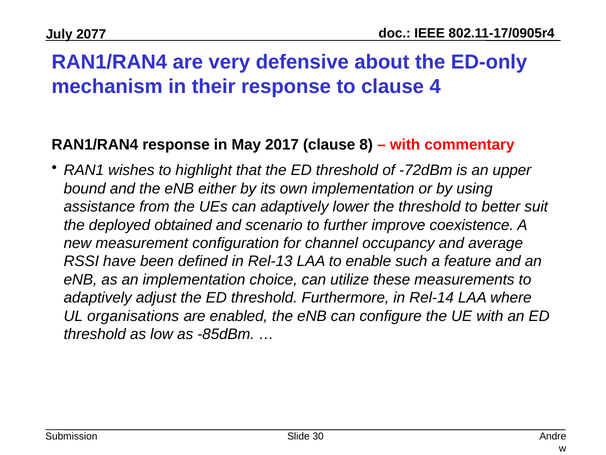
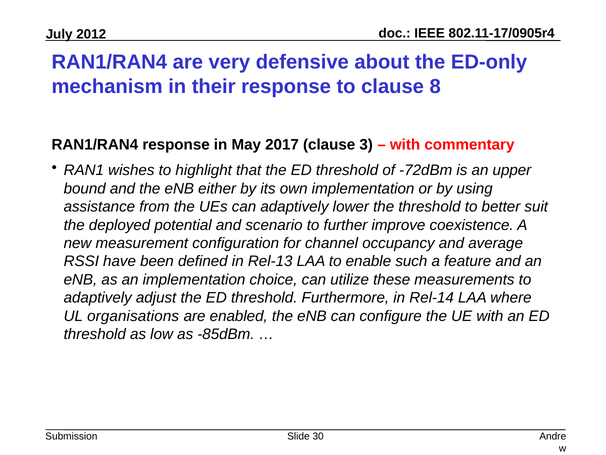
2077: 2077 -> 2012 (91, 34)
4: 4 -> 8 (435, 86)
8: 8 -> 3 (366, 144)
obtained: obtained -> potential (183, 225)
